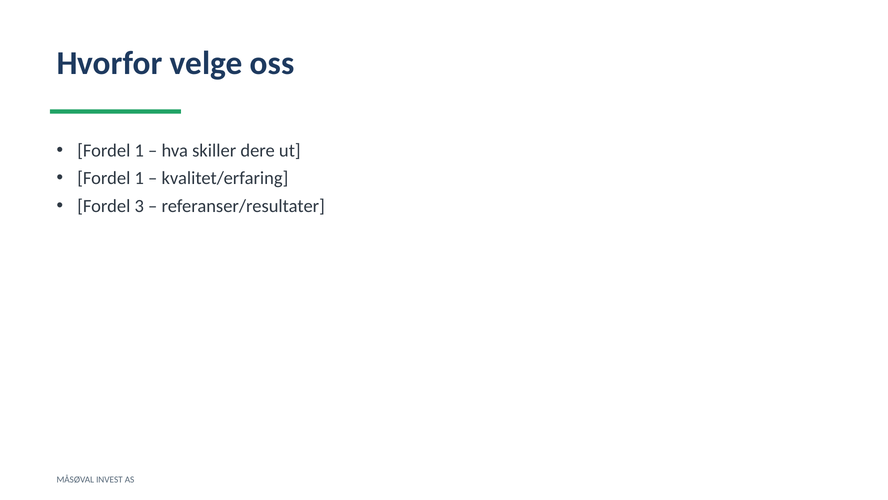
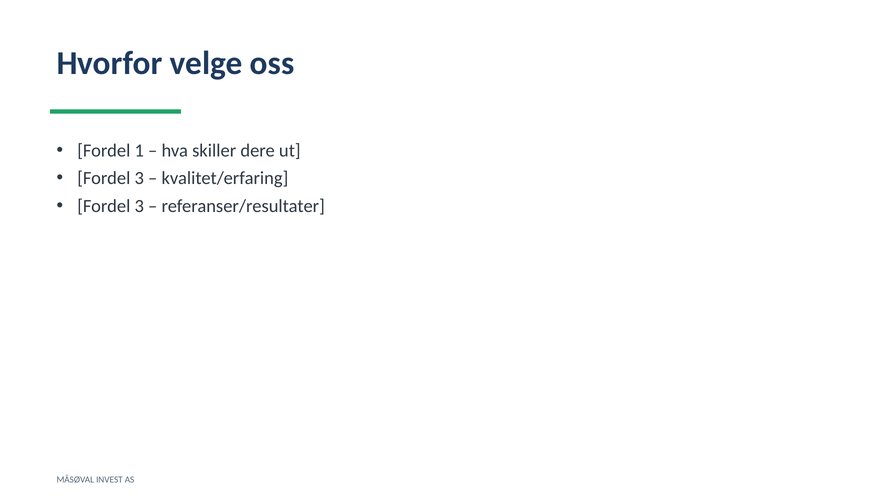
1: 1 -> 3 (139, 178)
